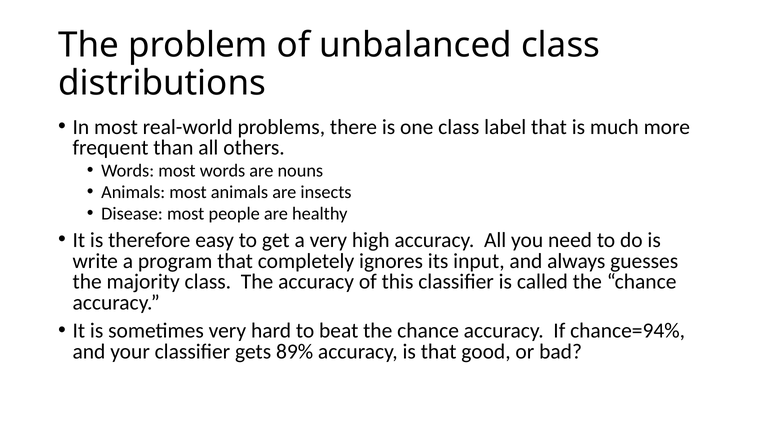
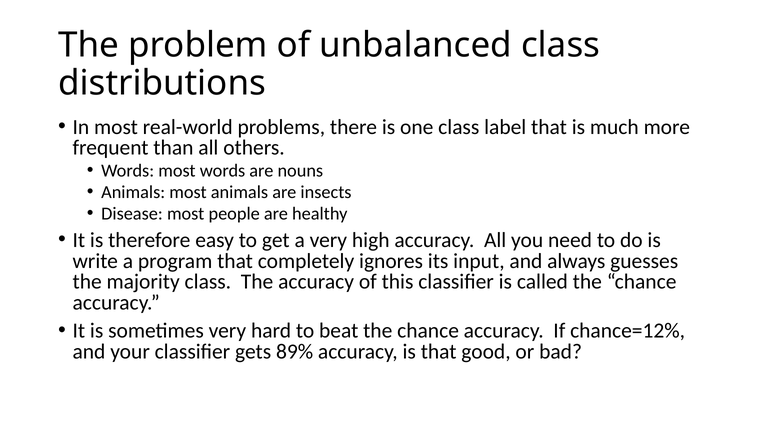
chance=94%: chance=94% -> chance=12% (628, 331)
